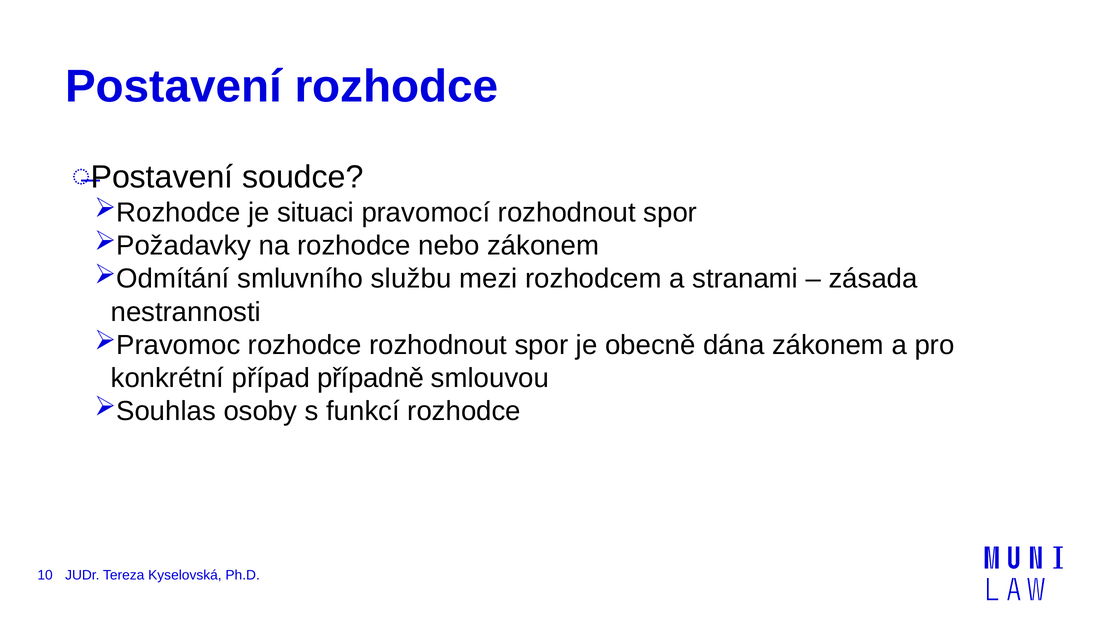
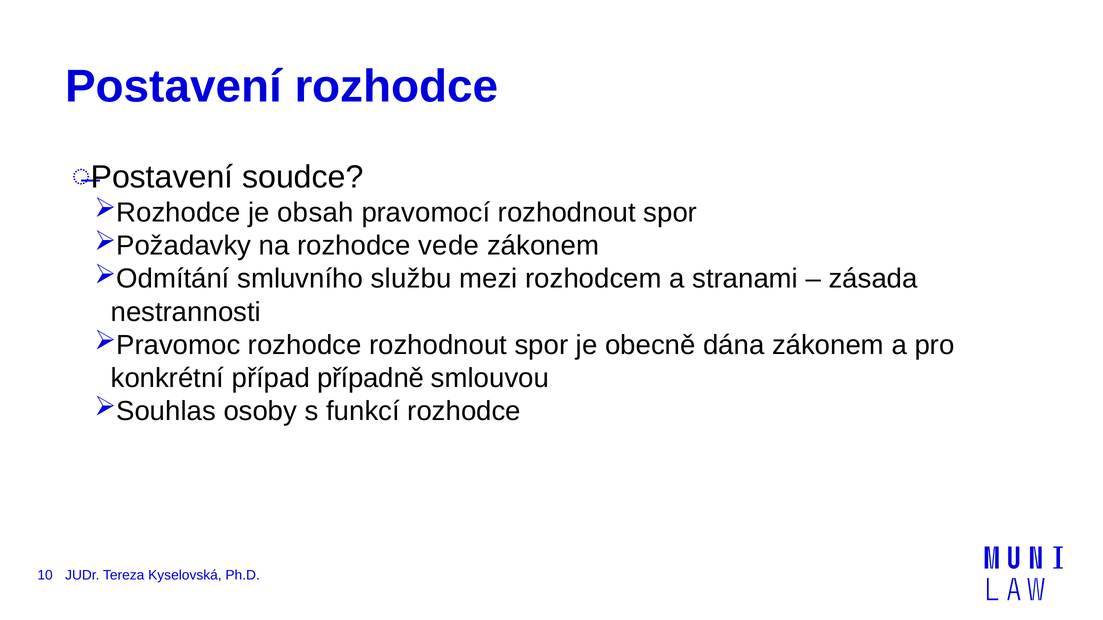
situaci: situaci -> obsah (315, 213)
nebo: nebo -> vede (449, 246)
